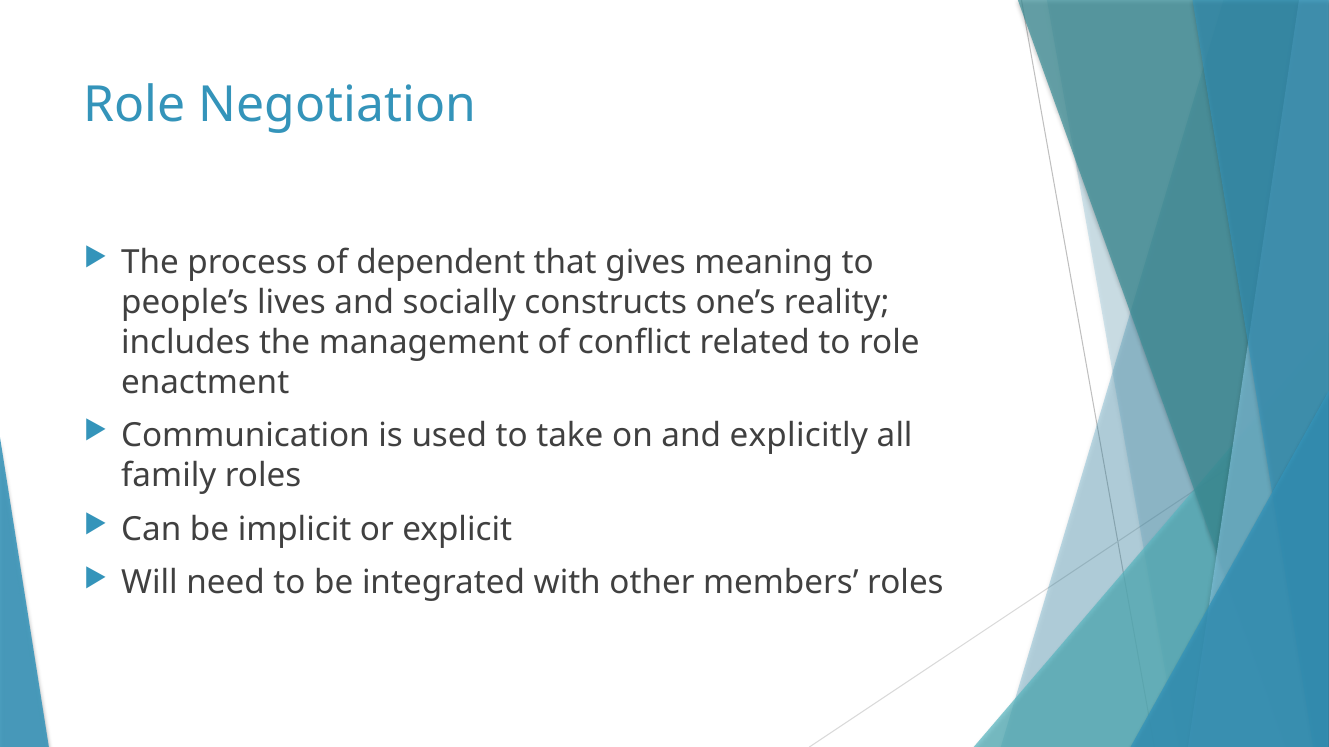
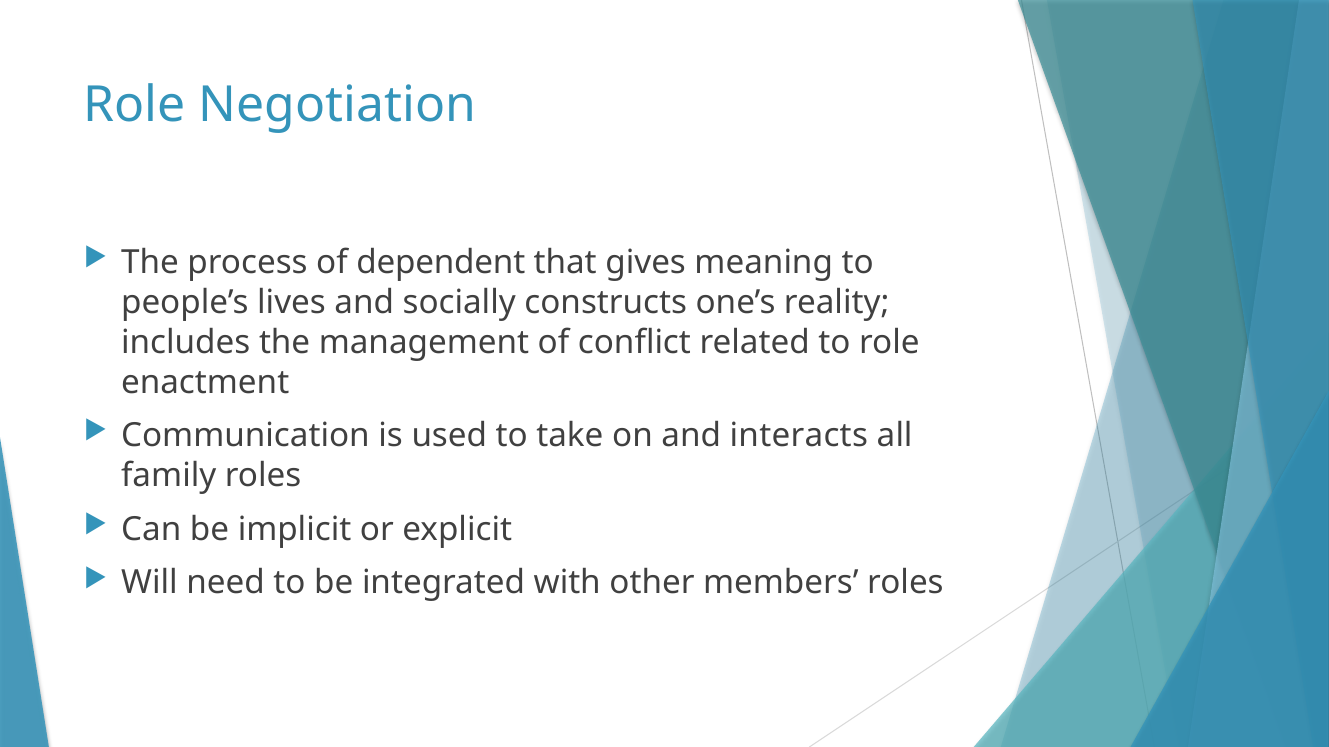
explicitly: explicitly -> interacts (799, 436)
